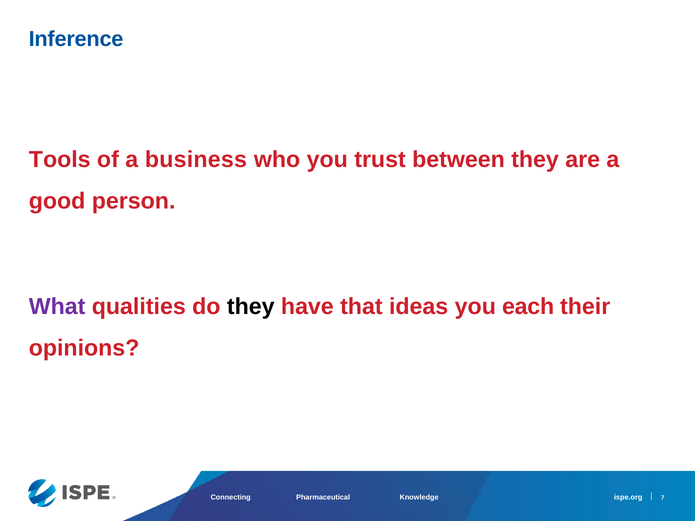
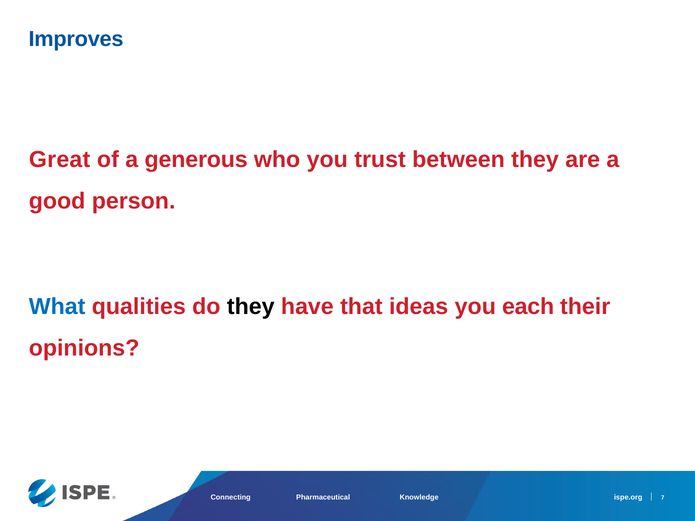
Inference: Inference -> Improves (76, 39)
Tools: Tools -> Great (60, 160)
business: business -> generous (196, 160)
What colour: purple -> blue (57, 307)
